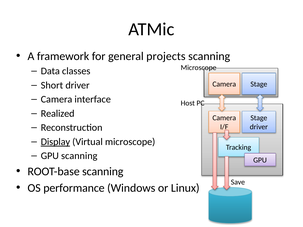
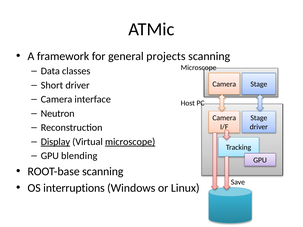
Realized: Realized -> Neutron (58, 114)
microscope underline: none -> present (130, 142)
GPU scanning: scanning -> blending (79, 156)
performance: performance -> interruptions (74, 188)
